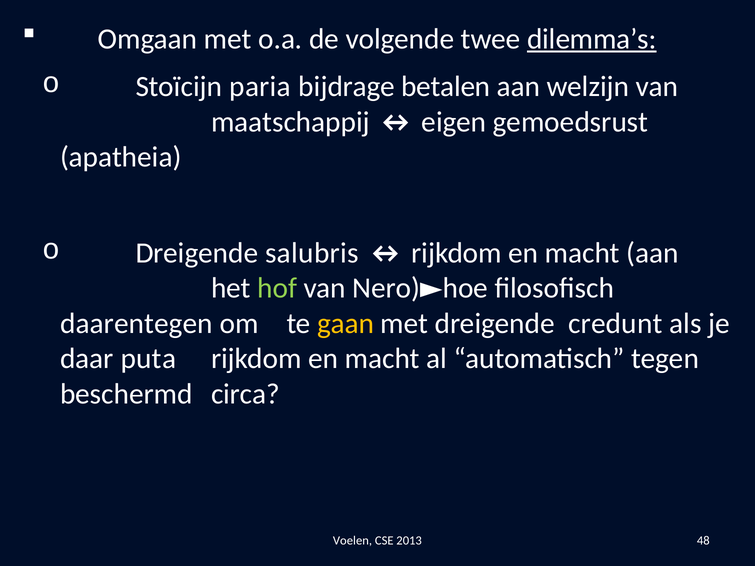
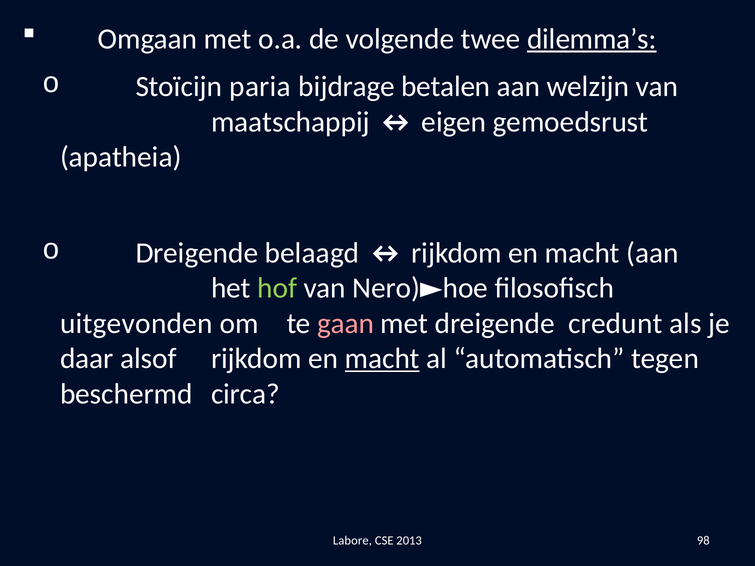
salubris: salubris -> belaagd (312, 253)
daarentegen: daarentegen -> uitgevonden (136, 324)
gaan colour: yellow -> pink (346, 324)
puta: puta -> alsof (149, 359)
macht underline: none -> present (382, 359)
Voelen: Voelen -> Labore (352, 541)
48: 48 -> 98 (703, 541)
